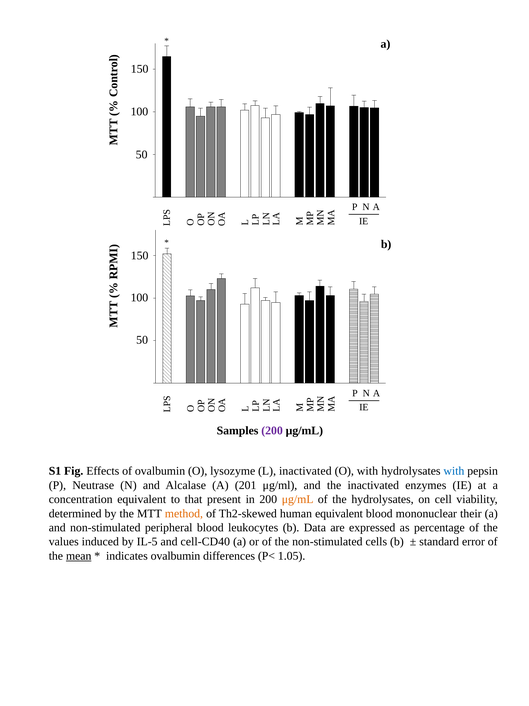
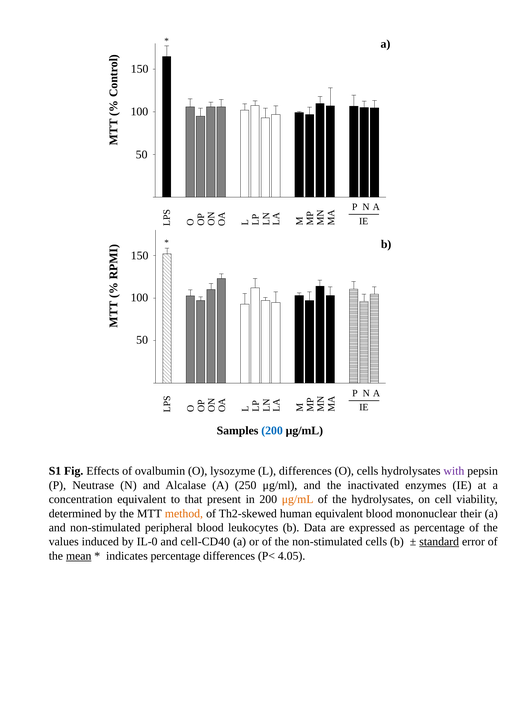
200 colour: purple -> blue (272, 430)
L inactivated: inactivated -> differences (305, 471)
O with: with -> cells (368, 471)
with colour: blue -> purple (454, 471)
201: 201 -> 250 (246, 485)
IL-5: IL-5 -> IL-0 (147, 541)
standard underline: none -> present (439, 541)
indicates ovalbumin: ovalbumin -> percentage (176, 555)
1.05: 1.05 -> 4.05 (292, 555)
